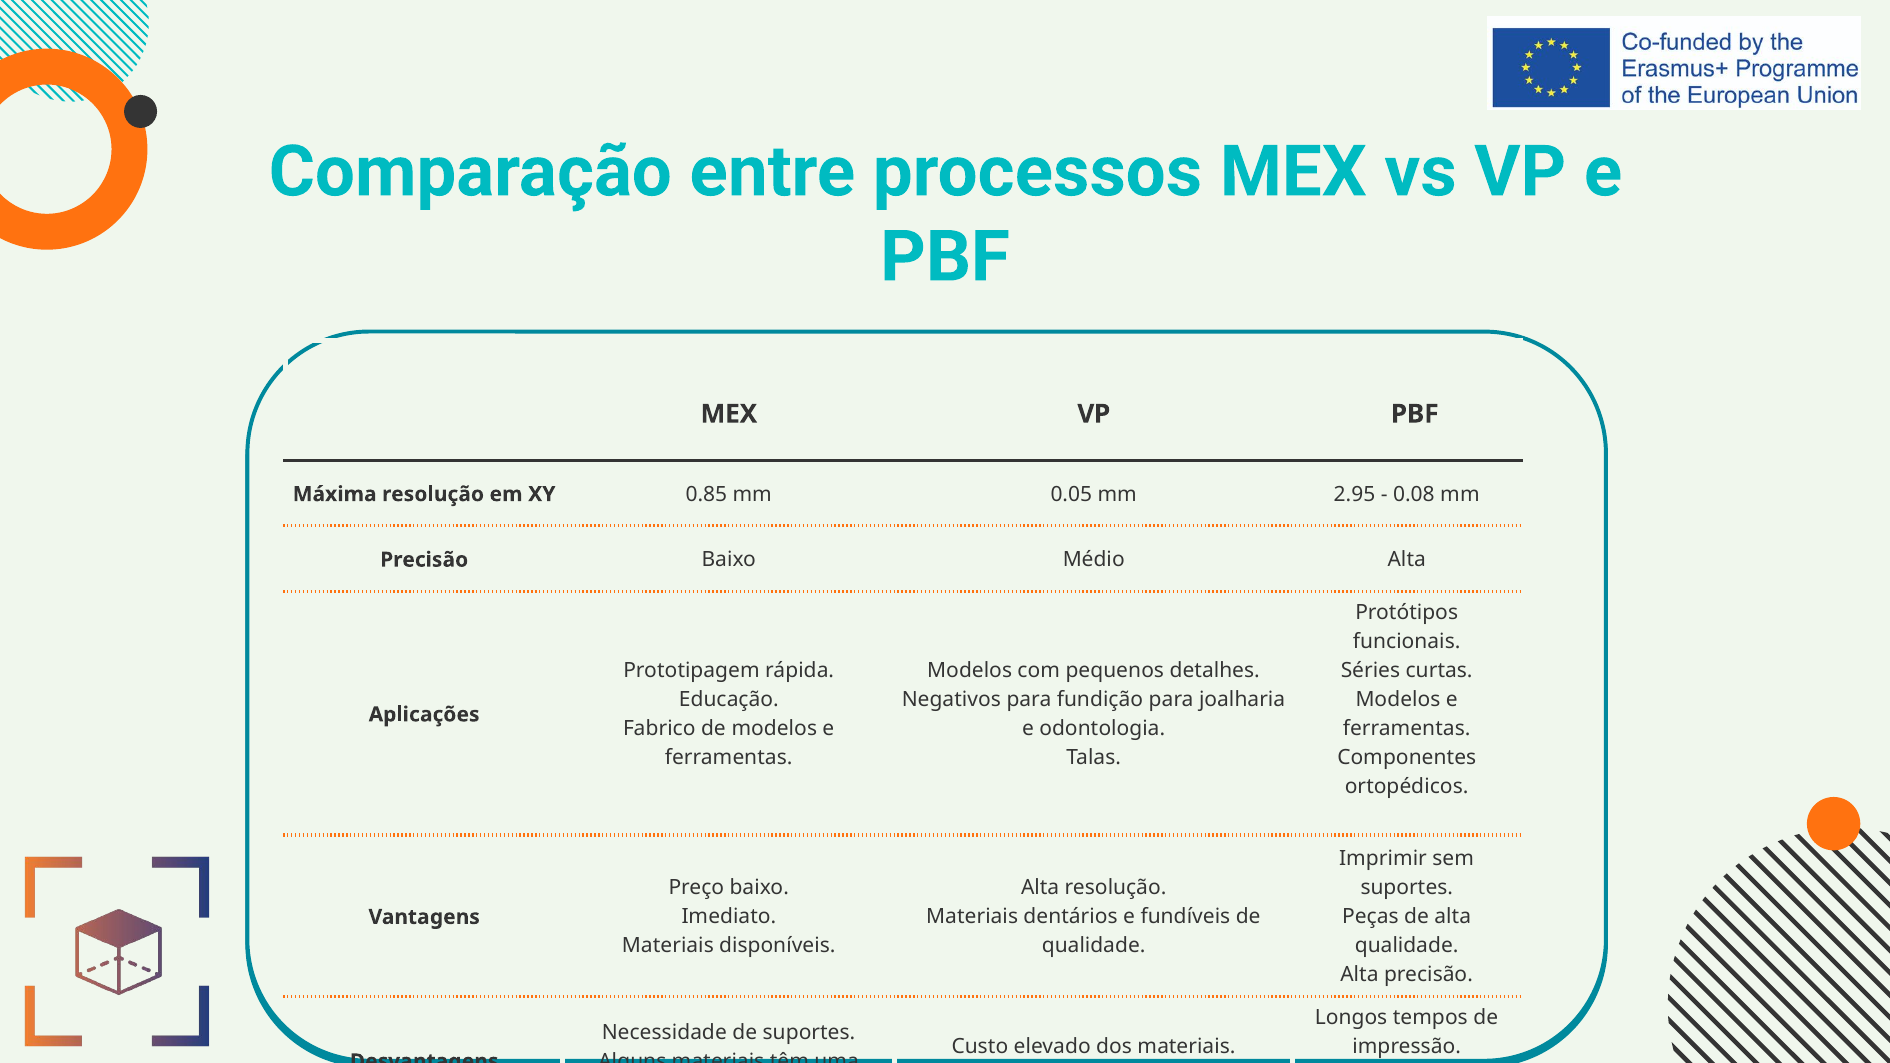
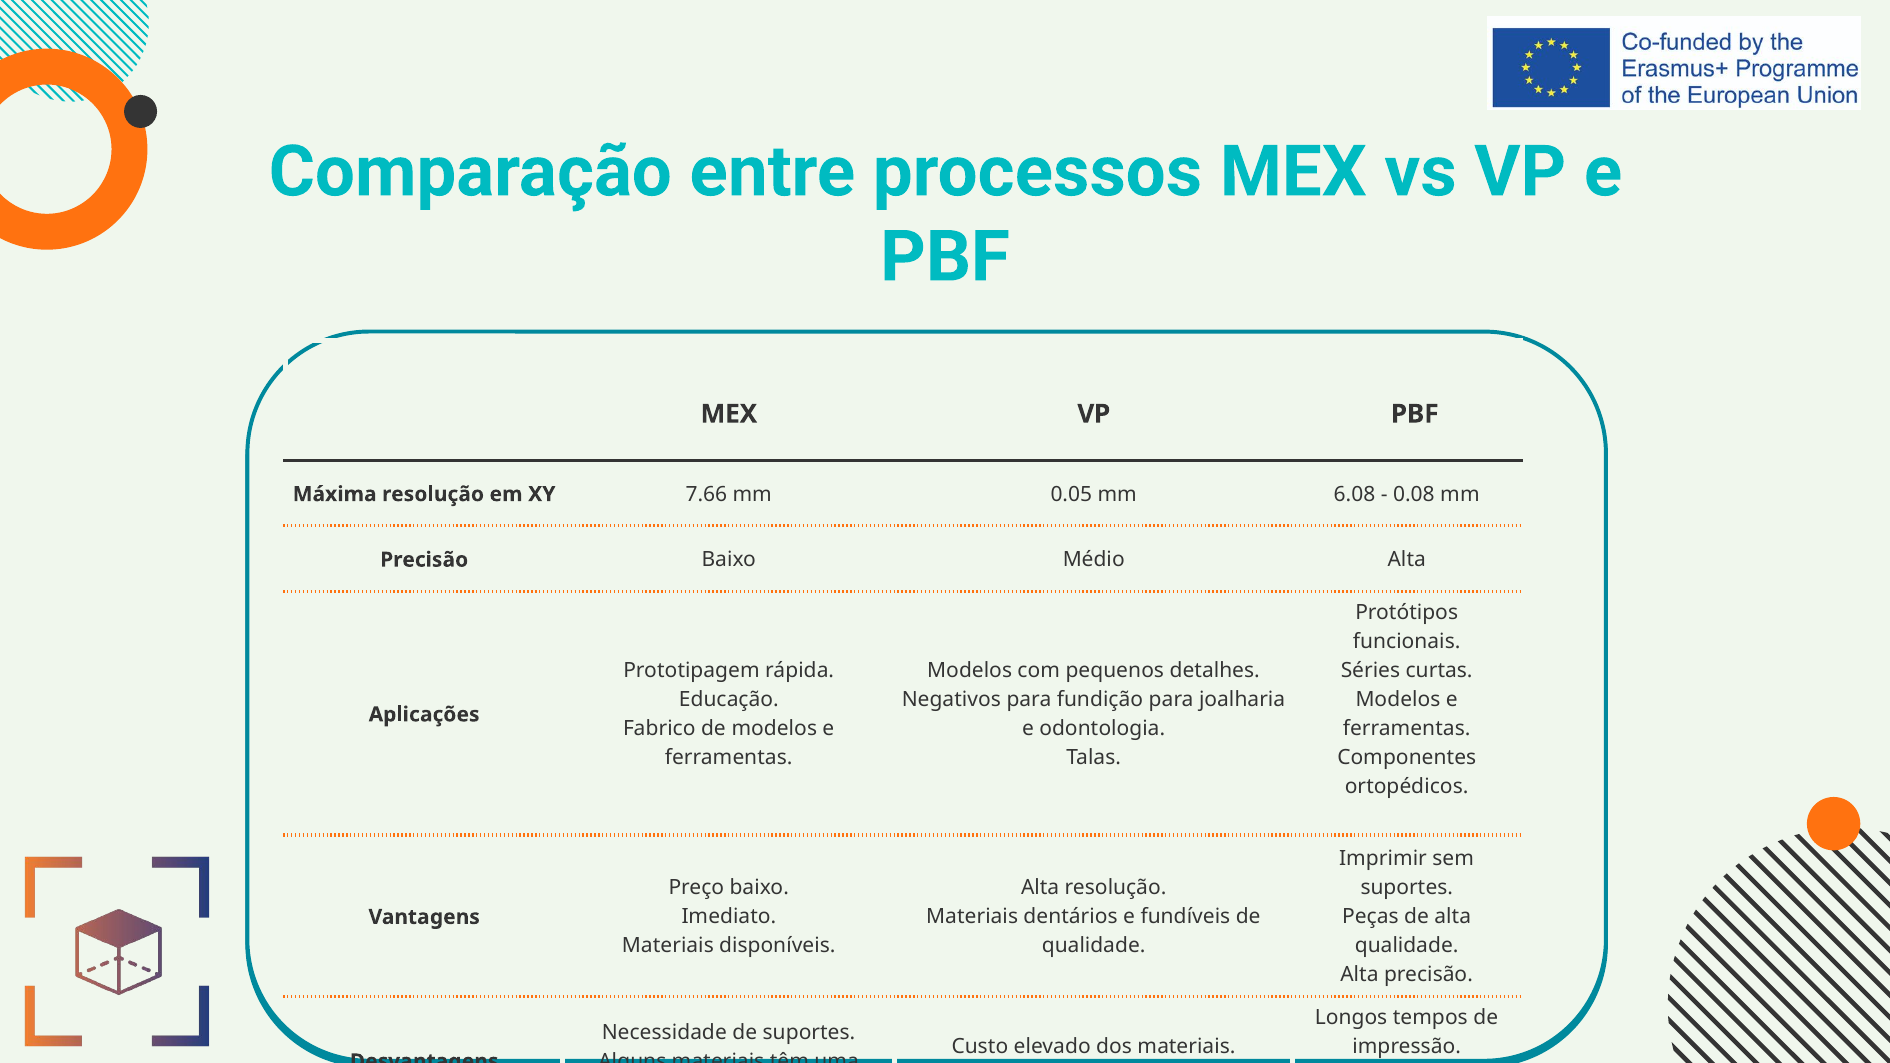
0.85: 0.85 -> 7.66 (706, 494)
2.95: 2.95 -> 6.08 (1355, 494)
